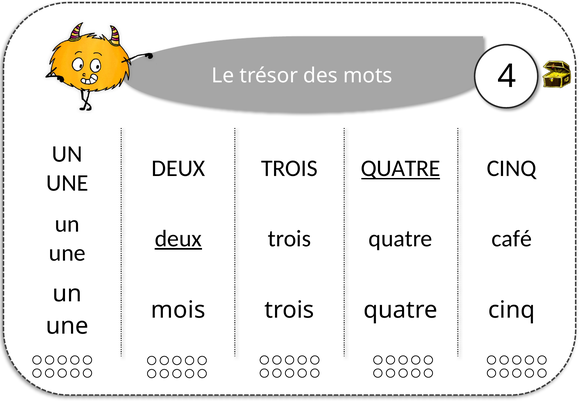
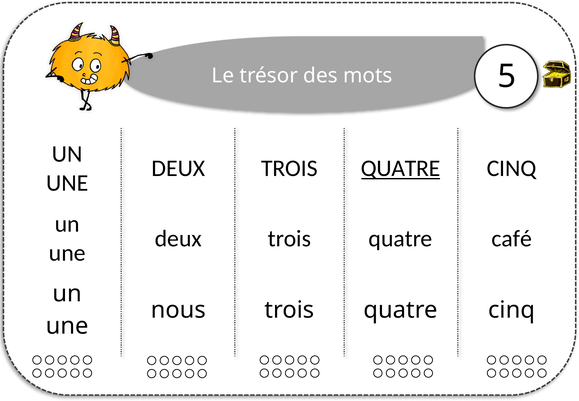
4: 4 -> 5 (507, 76)
deux underline: present -> none (178, 239)
mois: mois -> nous (178, 310)
